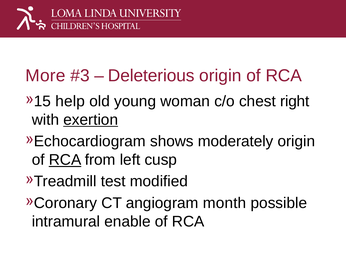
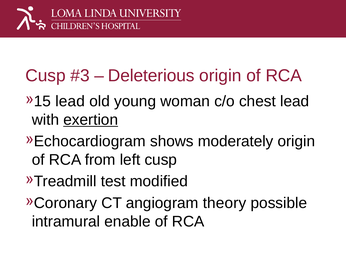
More: More -> Cusp (45, 76)
help: help -> lead (70, 101)
chest right: right -> lead (295, 101)
RCA underline: present -> none (65, 160)
month: month -> theory (225, 203)
